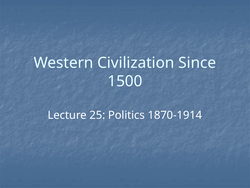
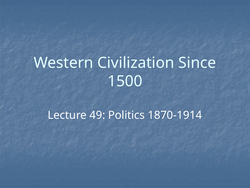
25: 25 -> 49 (97, 115)
